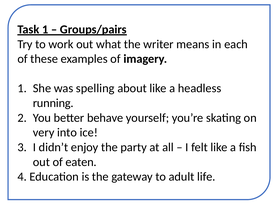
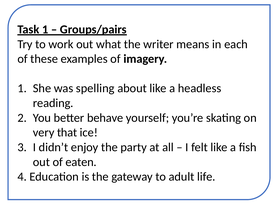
running: running -> reading (53, 103)
into: into -> that (67, 133)
